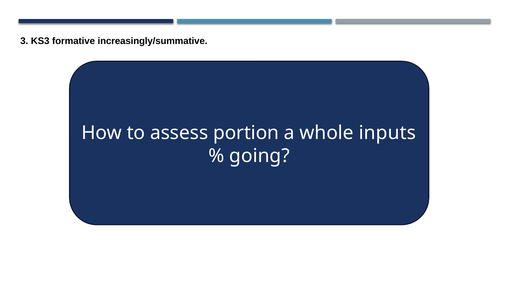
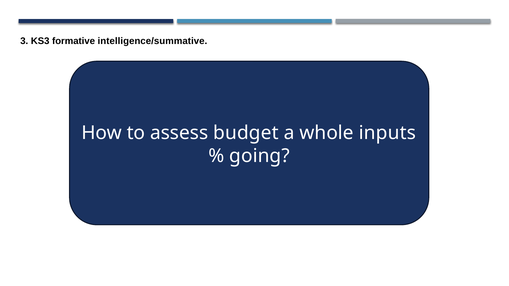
increasingly/summative: increasingly/summative -> intelligence/summative (152, 41)
portion: portion -> budget (246, 133)
